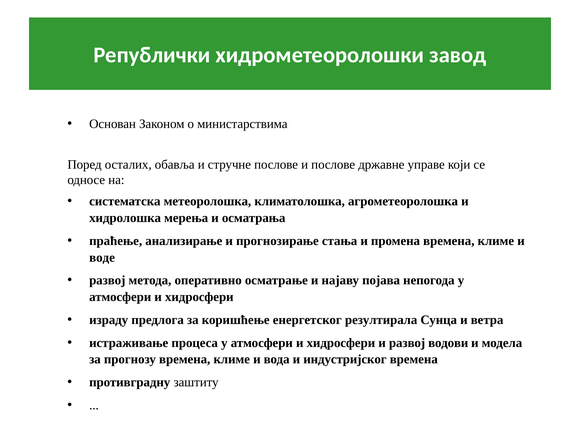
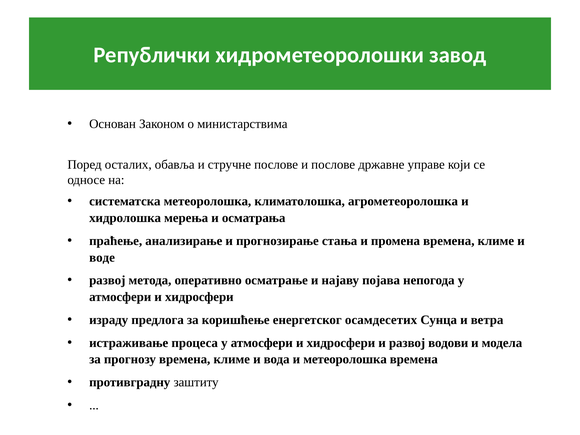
резултирала: резултирала -> осамдесетих (381, 320)
и индустријског: индустријског -> метеоролошка (345, 359)
